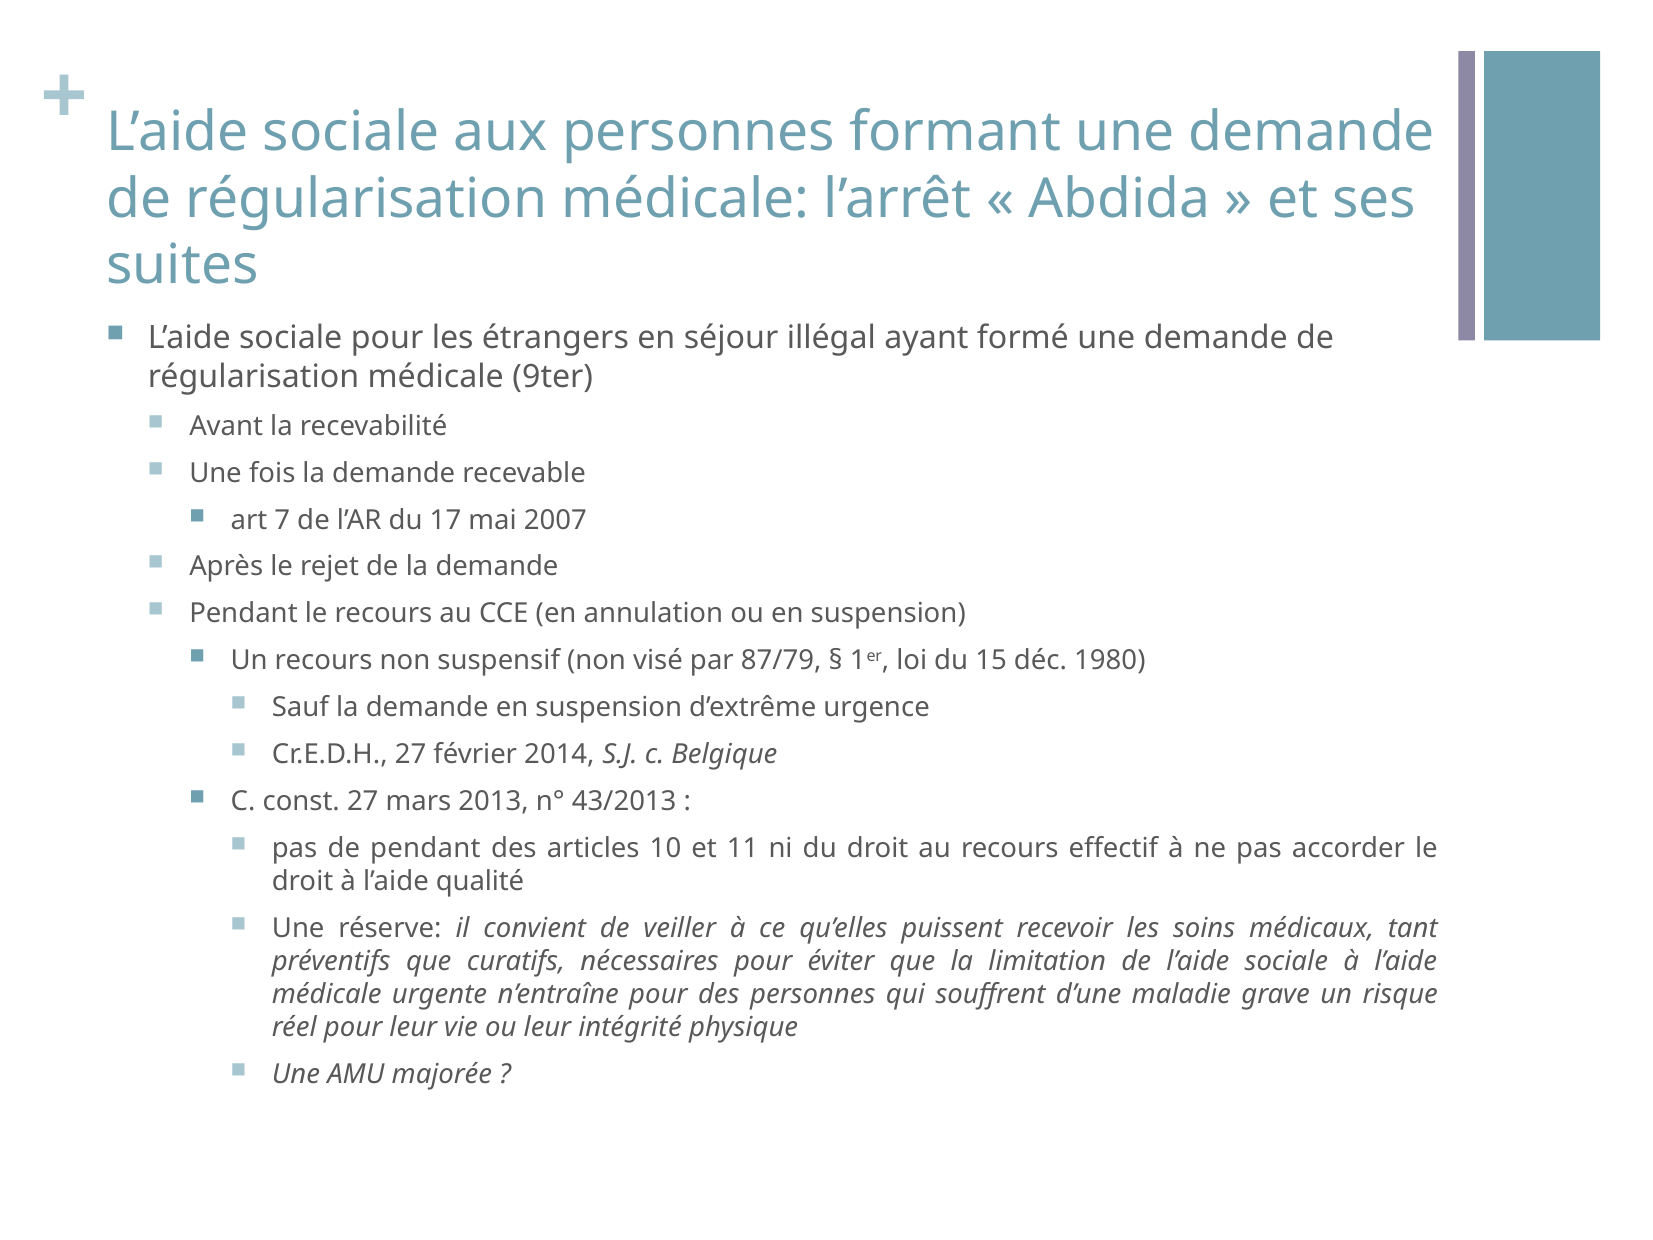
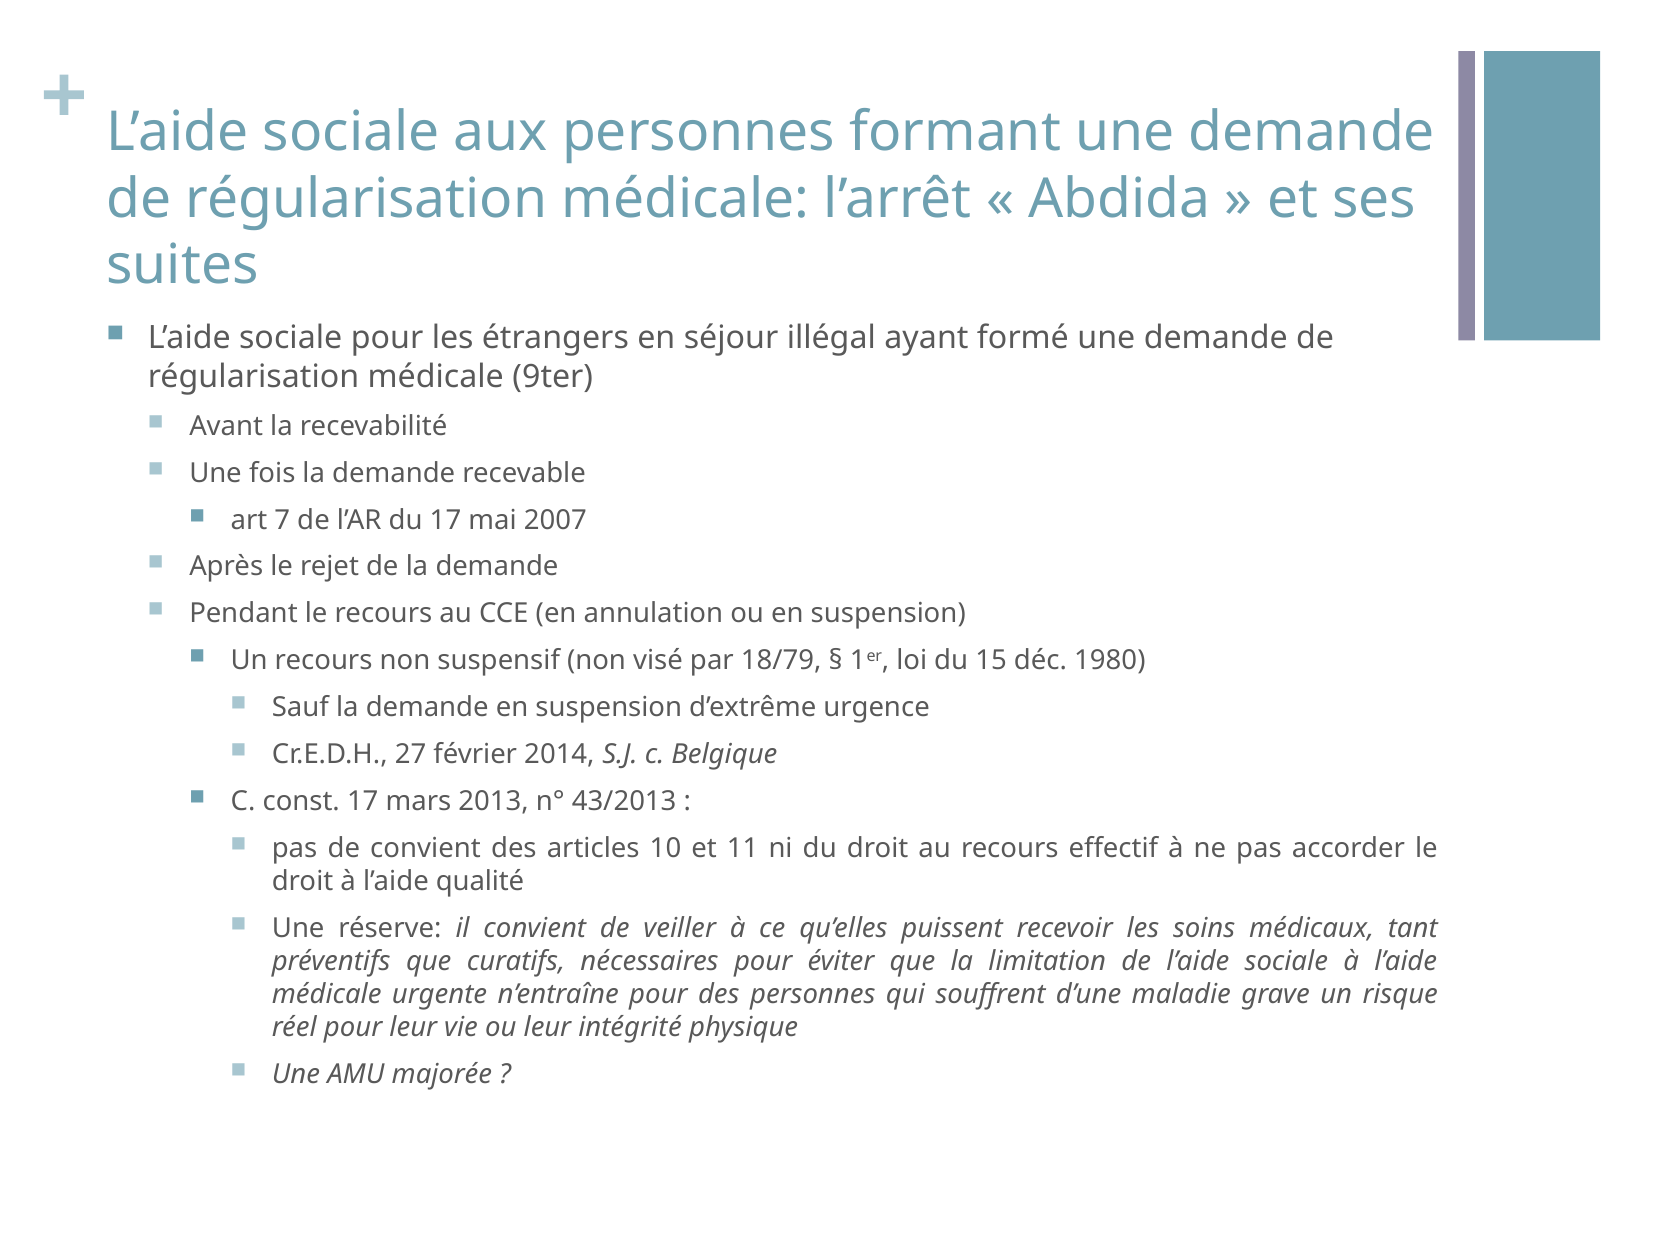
87/79: 87/79 -> 18/79 (781, 660)
const 27: 27 -> 17 (363, 801)
de pendant: pendant -> convient (425, 848)
